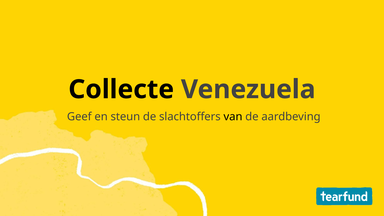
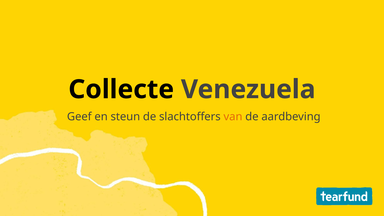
van colour: black -> orange (233, 117)
